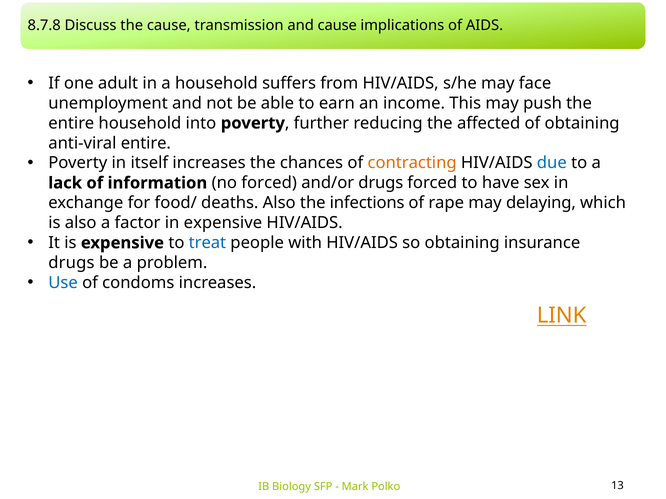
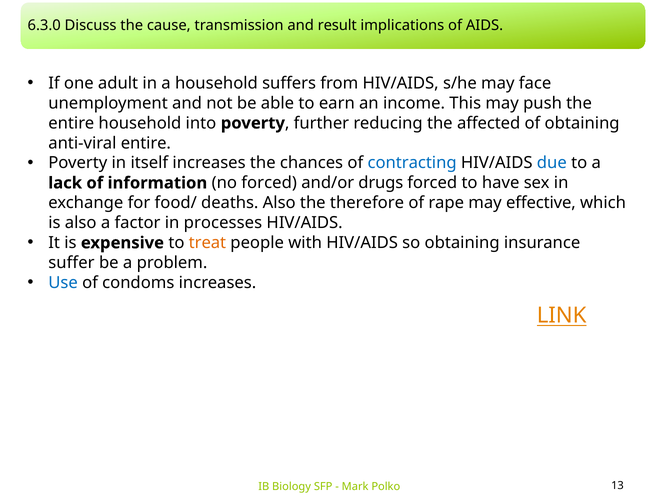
8.7.8: 8.7.8 -> 6.3.0 (44, 26)
and cause: cause -> result (337, 26)
contracting colour: orange -> blue (412, 163)
infections: infections -> therefore (367, 203)
delaying: delaying -> effective (541, 203)
in expensive: expensive -> processes (223, 223)
treat colour: blue -> orange (207, 243)
drugs: drugs -> suffer (71, 263)
